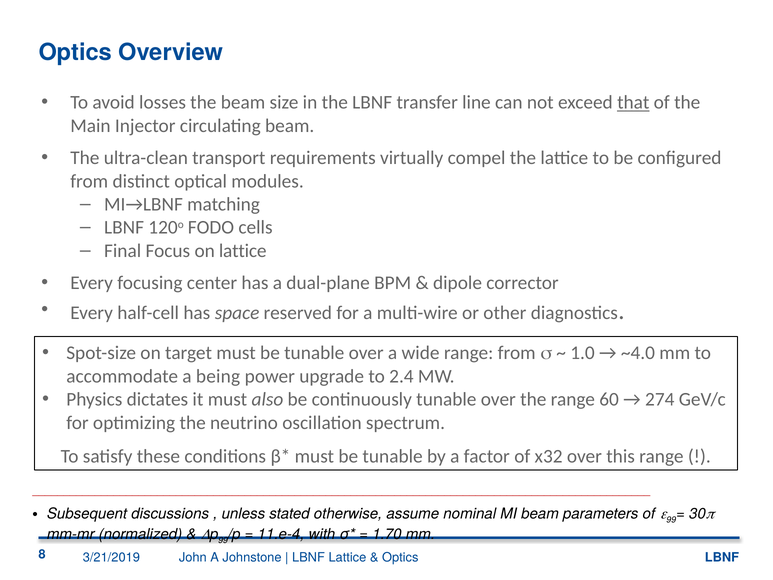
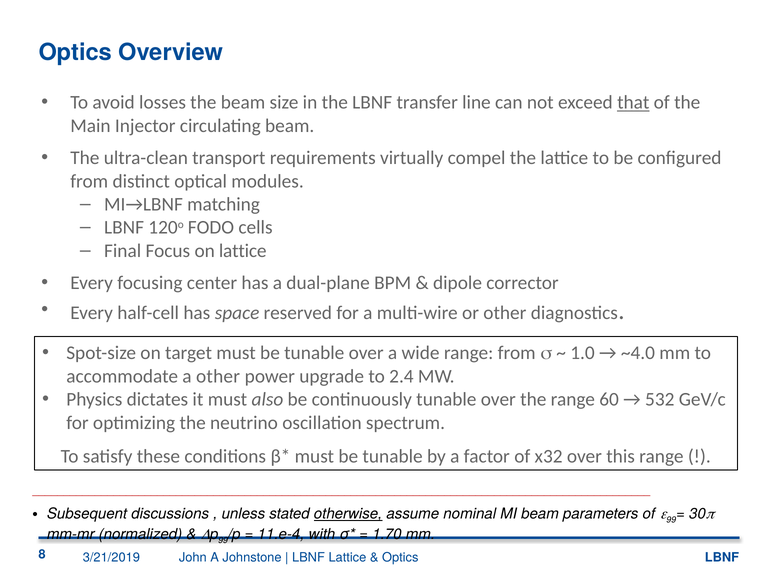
a being: being -> other (218, 376)
274: 274 -> 532 (660, 399)
otherwise underline: none -> present (348, 514)
